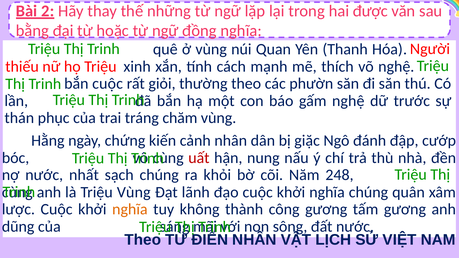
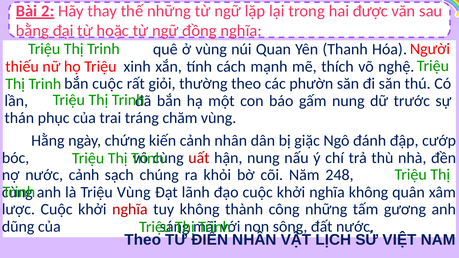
gấm nghệ: nghệ -> nung (348, 101)
nước nhất: nhất -> cảnh (84, 175)
nghĩa chúng: chúng -> không (369, 192)
nghĩa colour: orange -> red (130, 209)
công gương: gương -> những (326, 209)
